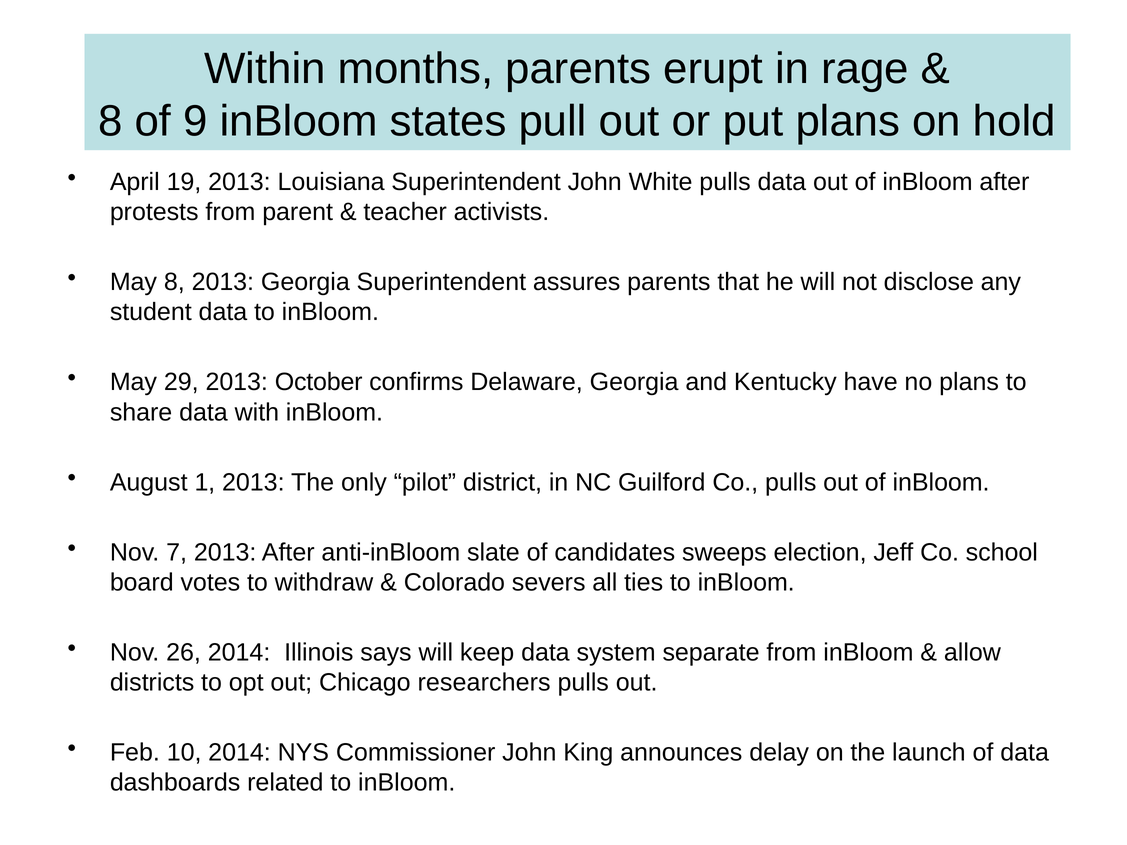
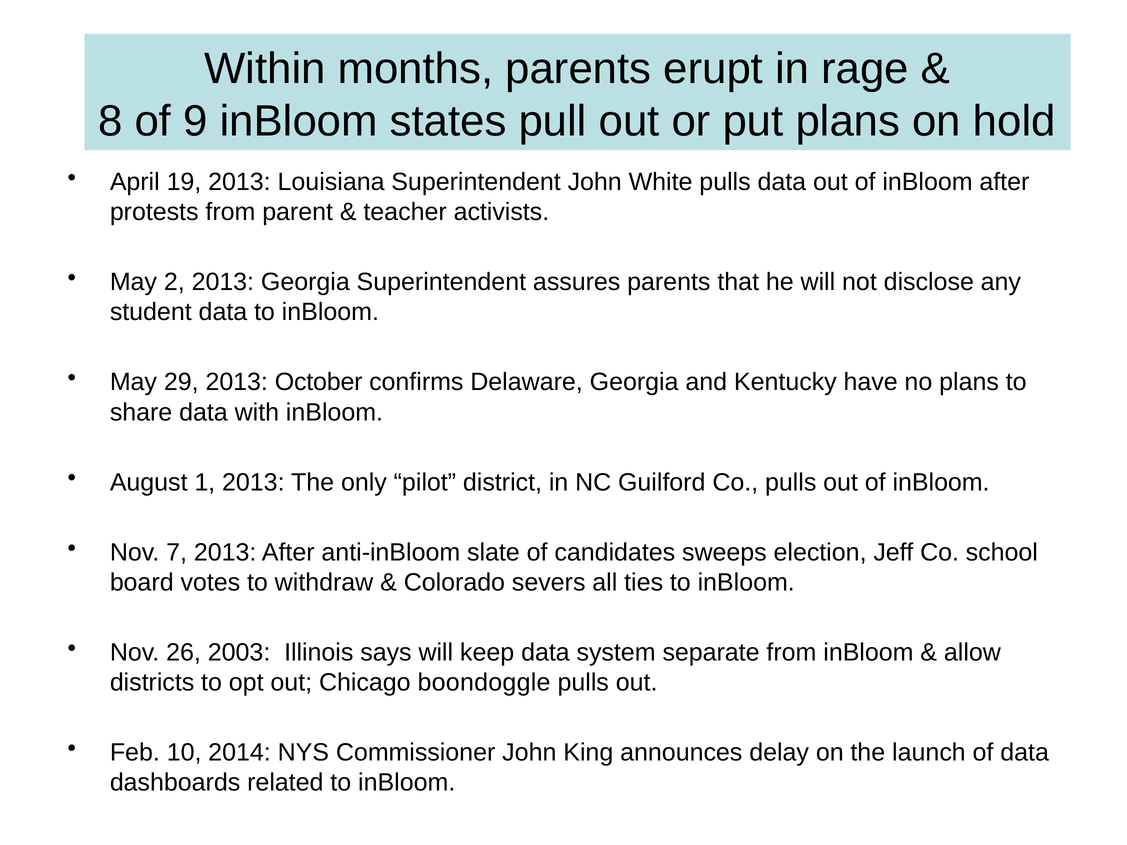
May 8: 8 -> 2 (174, 282)
26 2014: 2014 -> 2003 (239, 653)
researchers: researchers -> boondoggle (484, 683)
